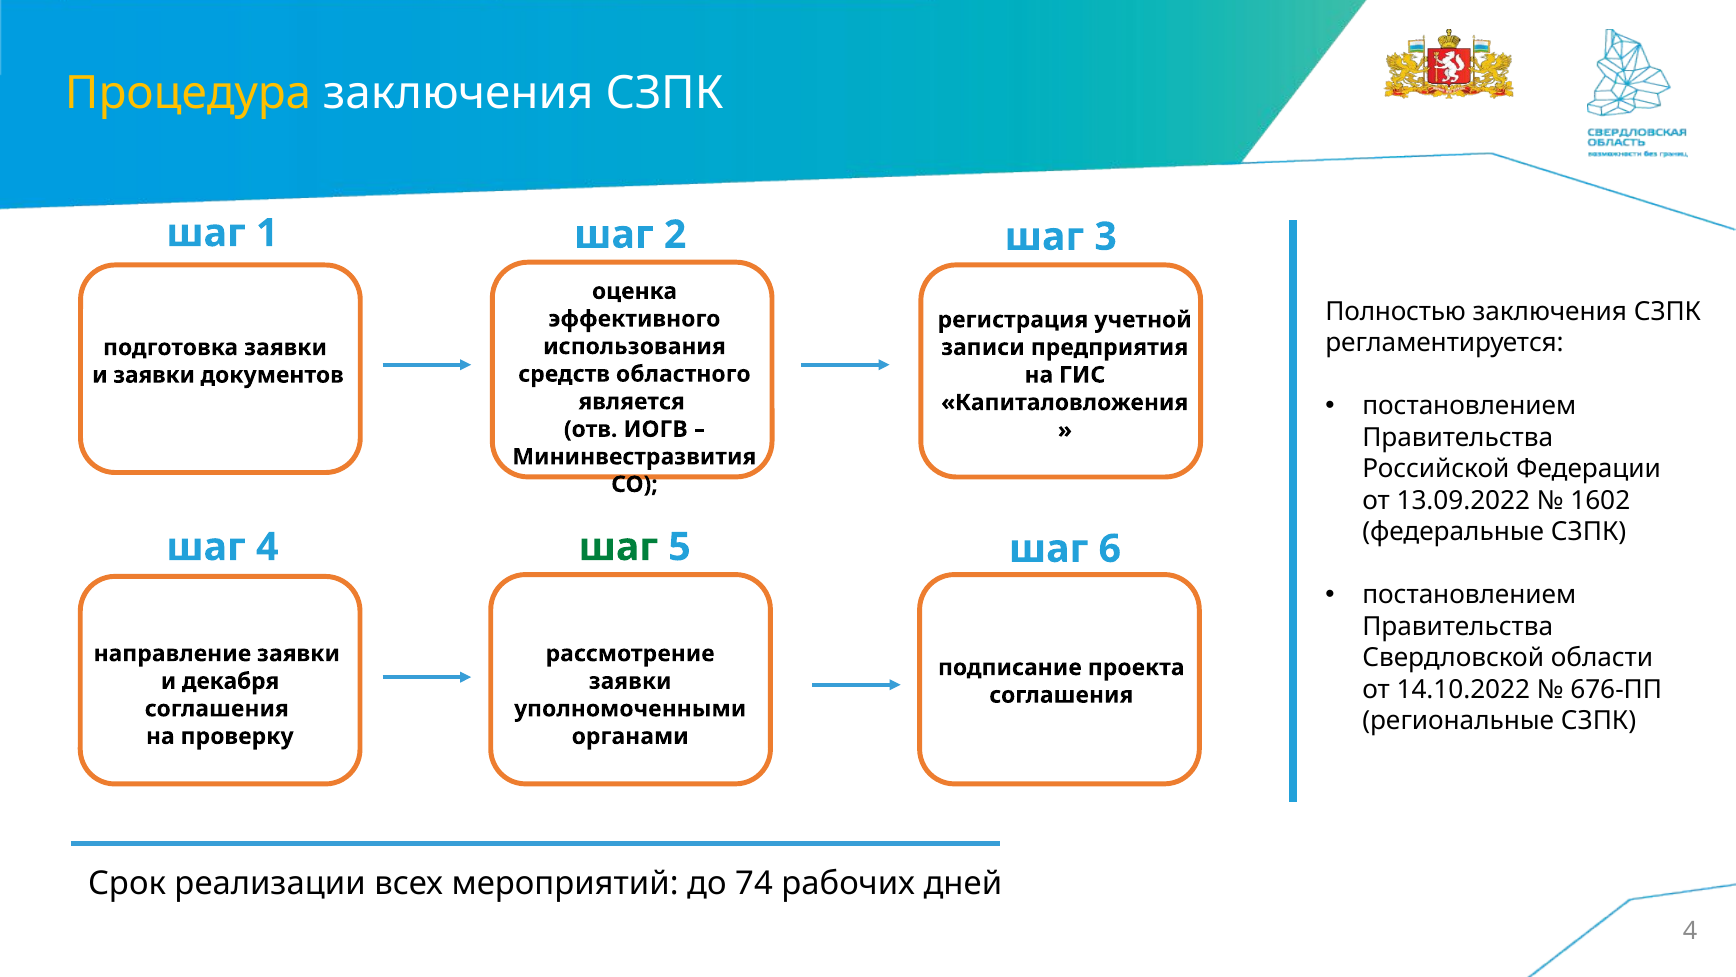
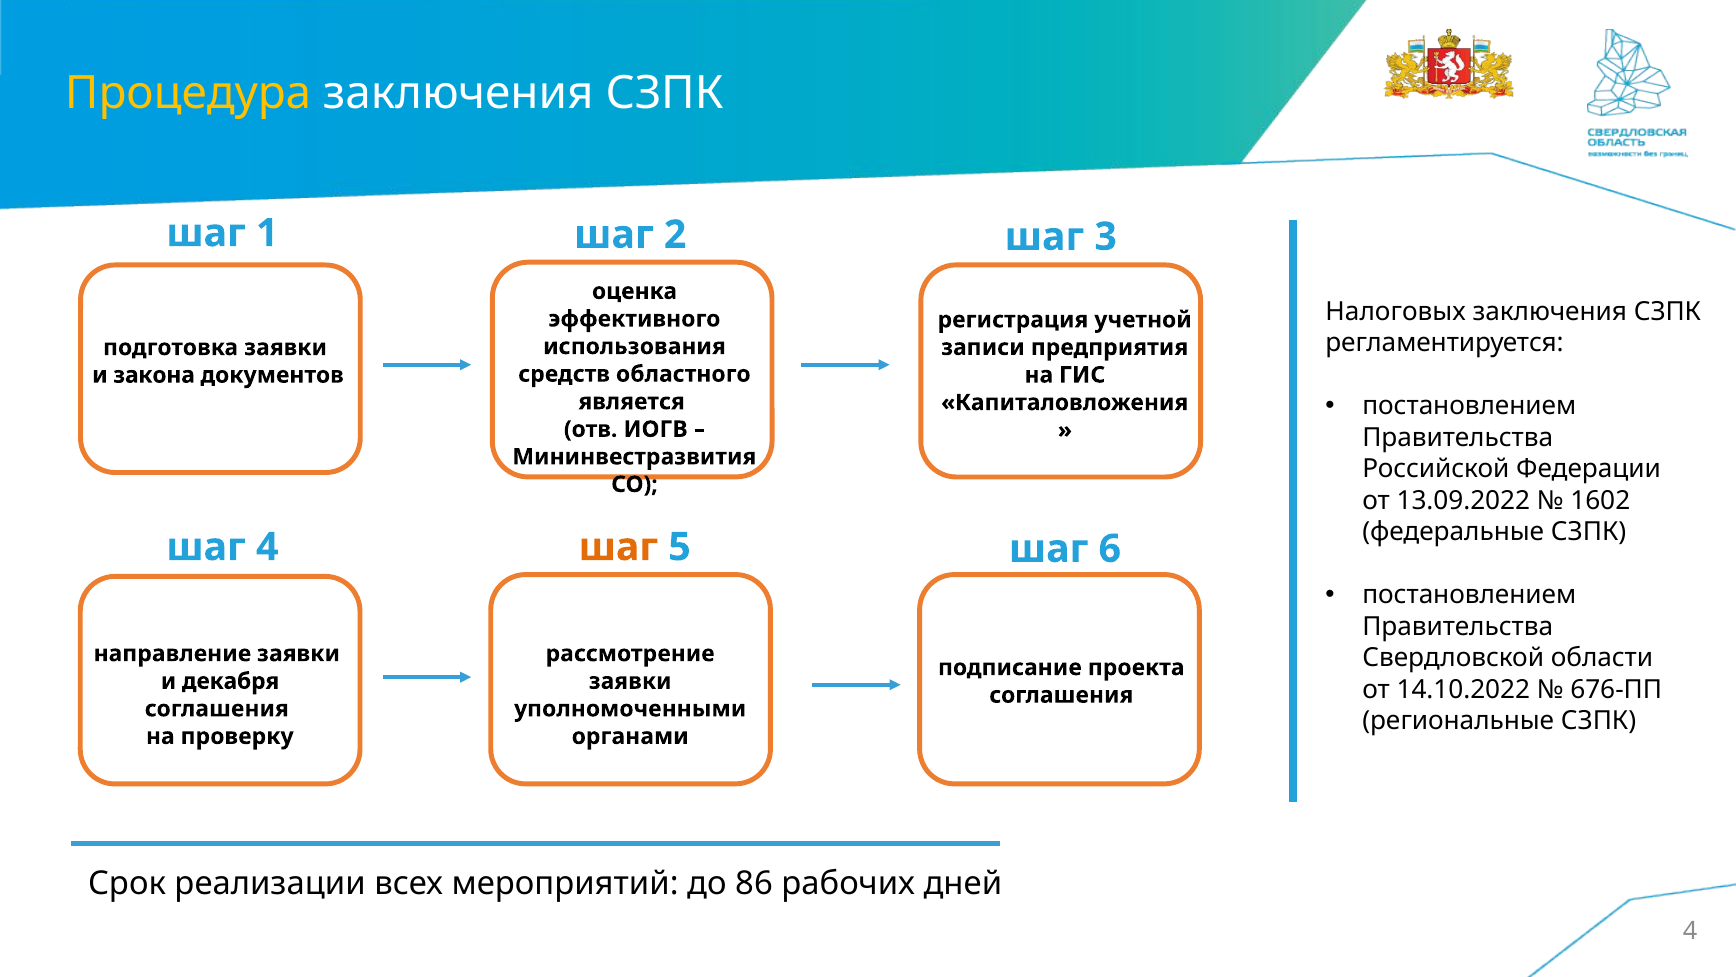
Полностью: Полностью -> Налоговых (1396, 311)
и заявки: заявки -> закона (154, 375)
шаг colour: green -> orange (618, 547)
74: 74 -> 86 (754, 883)
